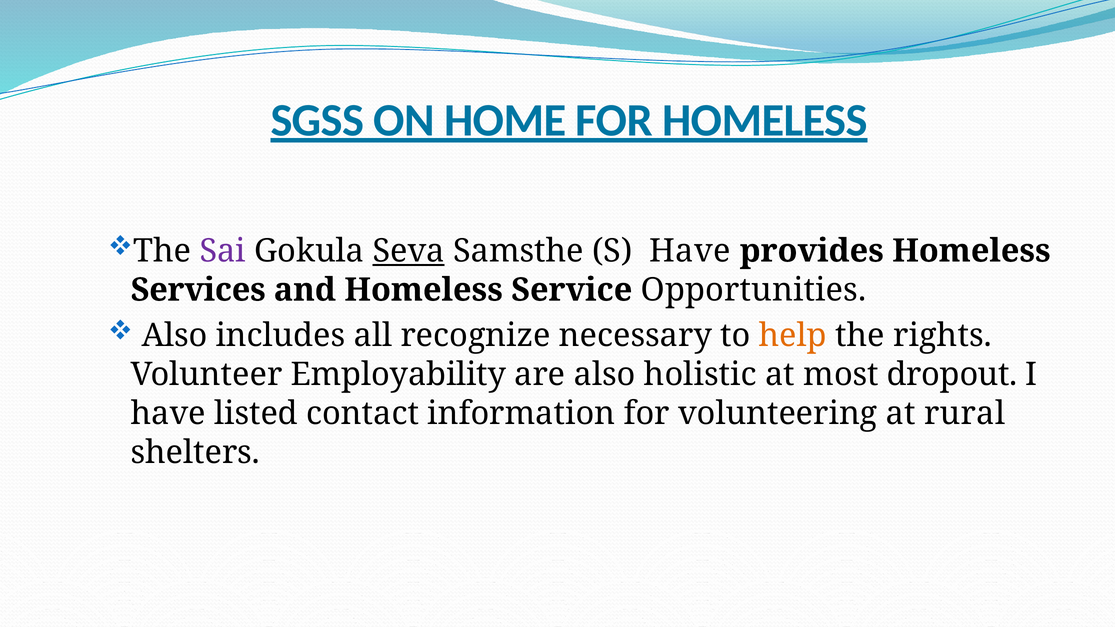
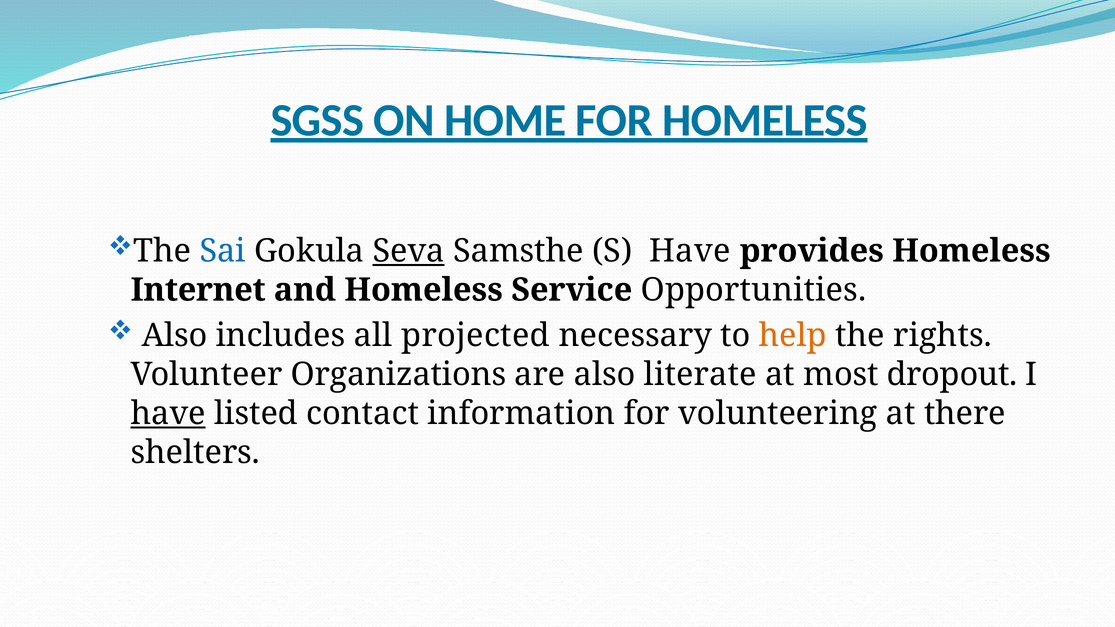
Sai colour: purple -> blue (223, 251)
Services: Services -> Internet (198, 290)
recognize: recognize -> projected (476, 336)
Employability: Employability -> Organizations (398, 375)
holistic: holistic -> literate (700, 375)
have underline: none -> present (168, 414)
rural: rural -> there (965, 414)
